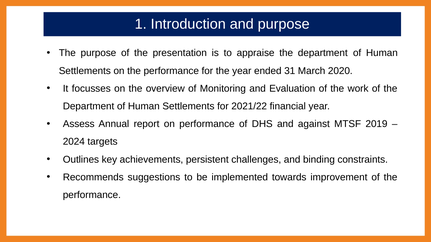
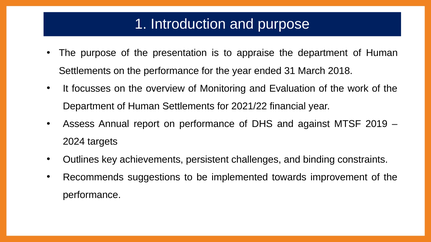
2020: 2020 -> 2018 (340, 71)
